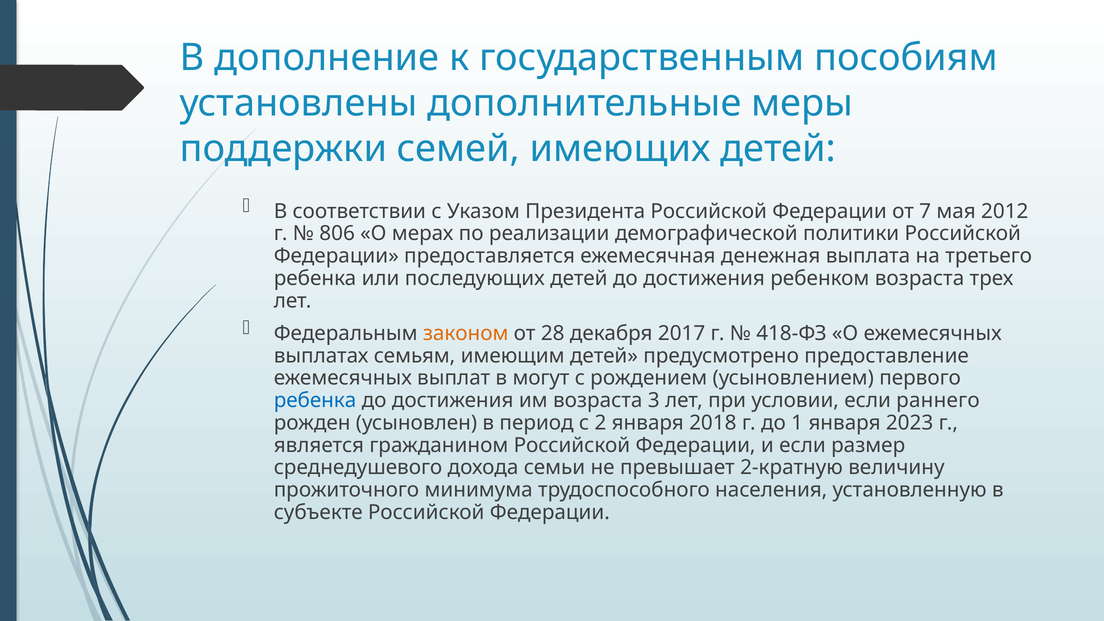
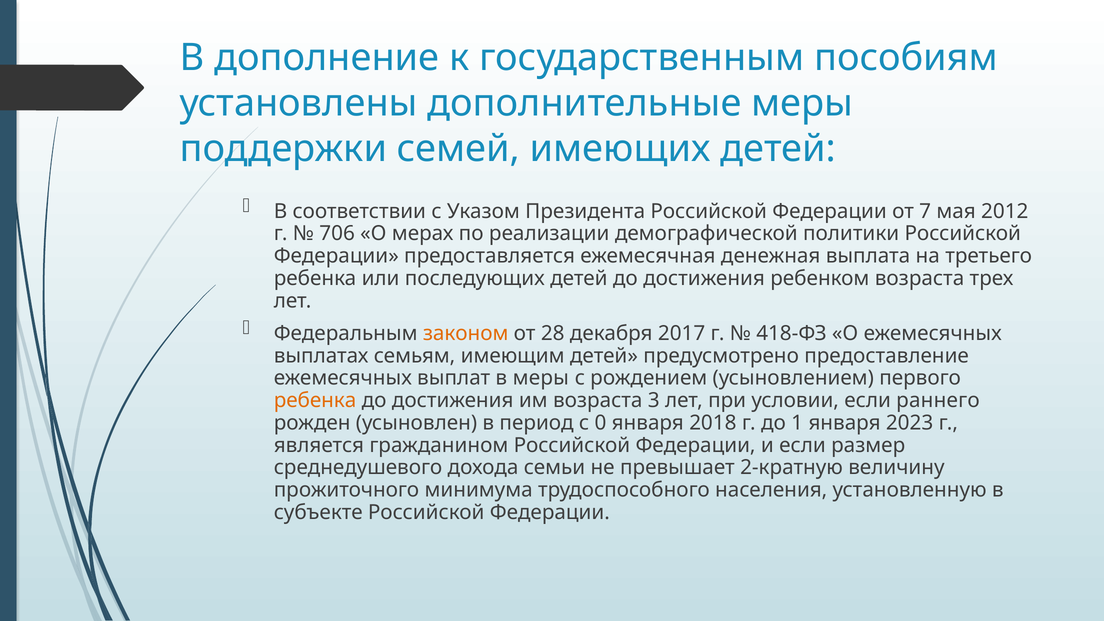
806: 806 -> 706 (337, 234)
в могут: могут -> меры (541, 378)
ребенка colour: blue -> orange (315, 400)
2: 2 -> 0 (600, 423)
